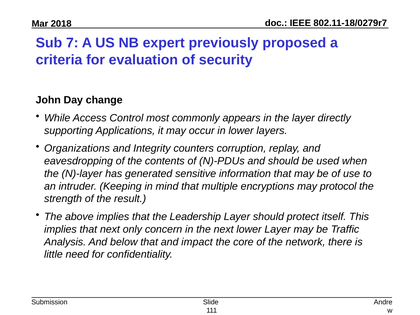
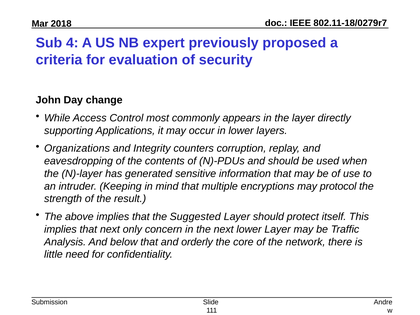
7: 7 -> 4 (72, 43)
Leadership: Leadership -> Suggested (195, 217)
impact: impact -> orderly (197, 242)
